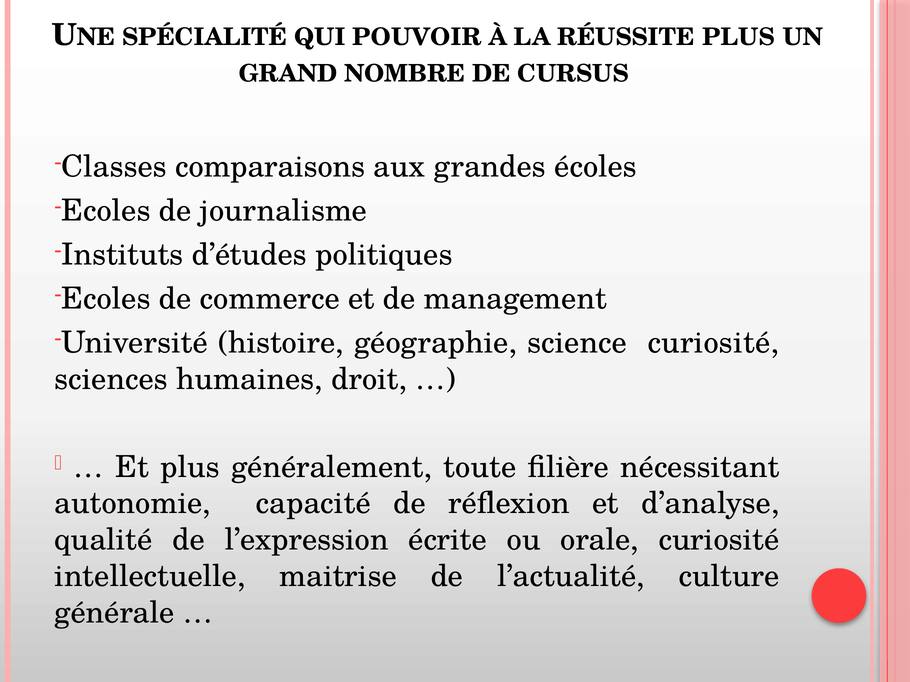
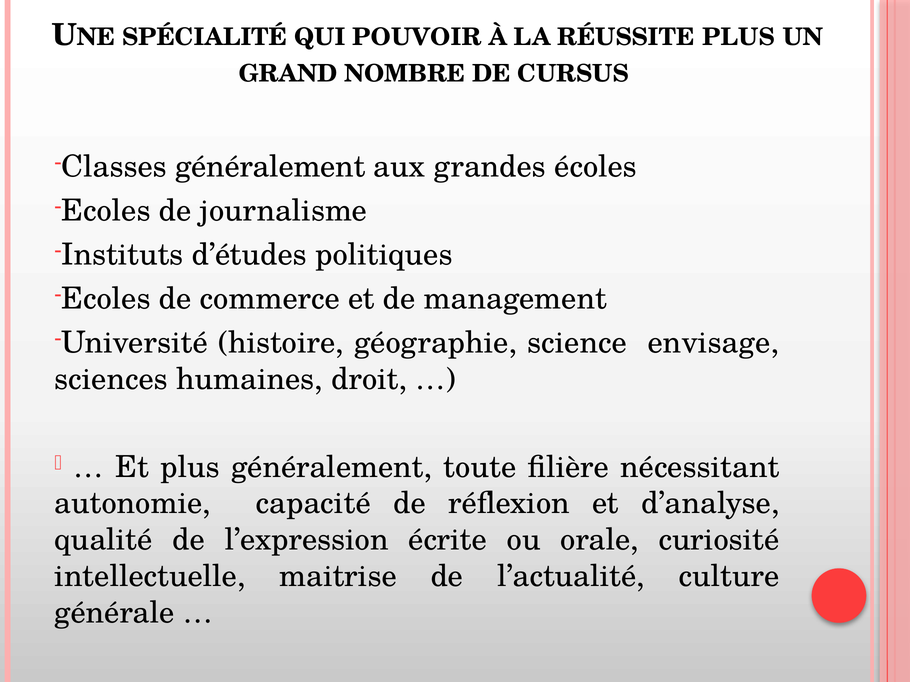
Classes comparaisons: comparaisons -> généralement (270, 167)
science curiosité: curiosité -> envisage (713, 343)
